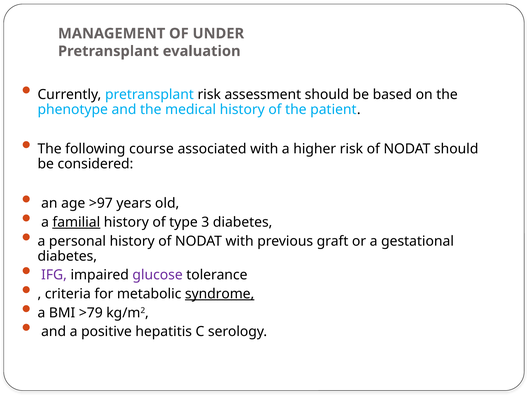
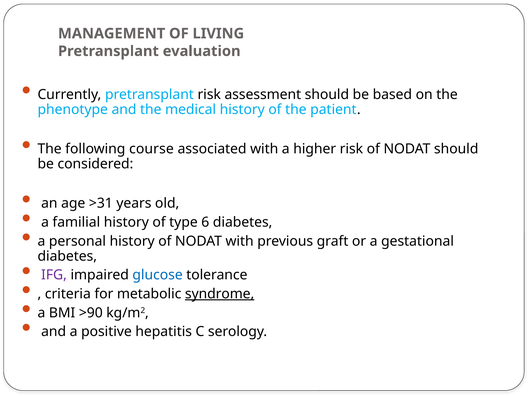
UNDER: UNDER -> LIVING (218, 34)
>97: >97 -> >31 (101, 203)
familial underline: present -> none (76, 222)
3: 3 -> 6 (205, 222)
glucose colour: purple -> blue (158, 275)
>79: >79 -> >90 (91, 313)
